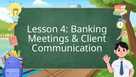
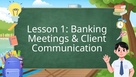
4: 4 -> 1 (64, 29)
